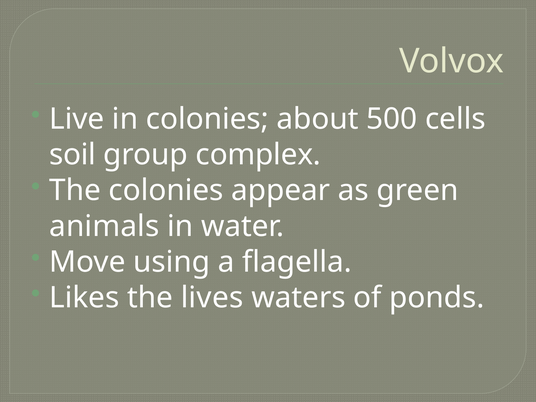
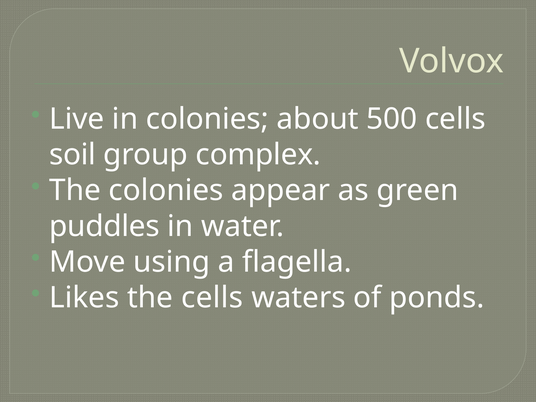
animals: animals -> puddles (105, 226)
the lives: lives -> cells (212, 298)
